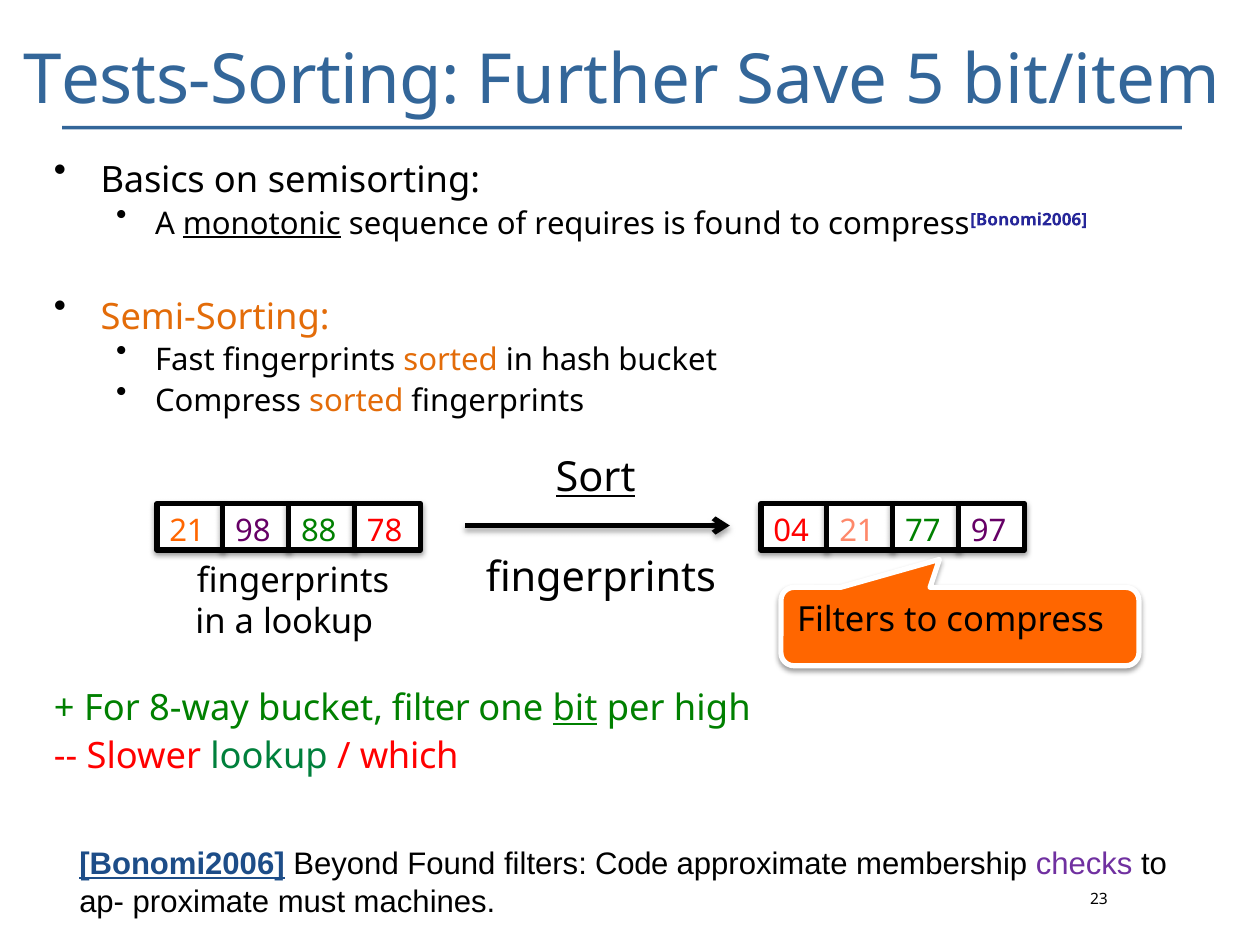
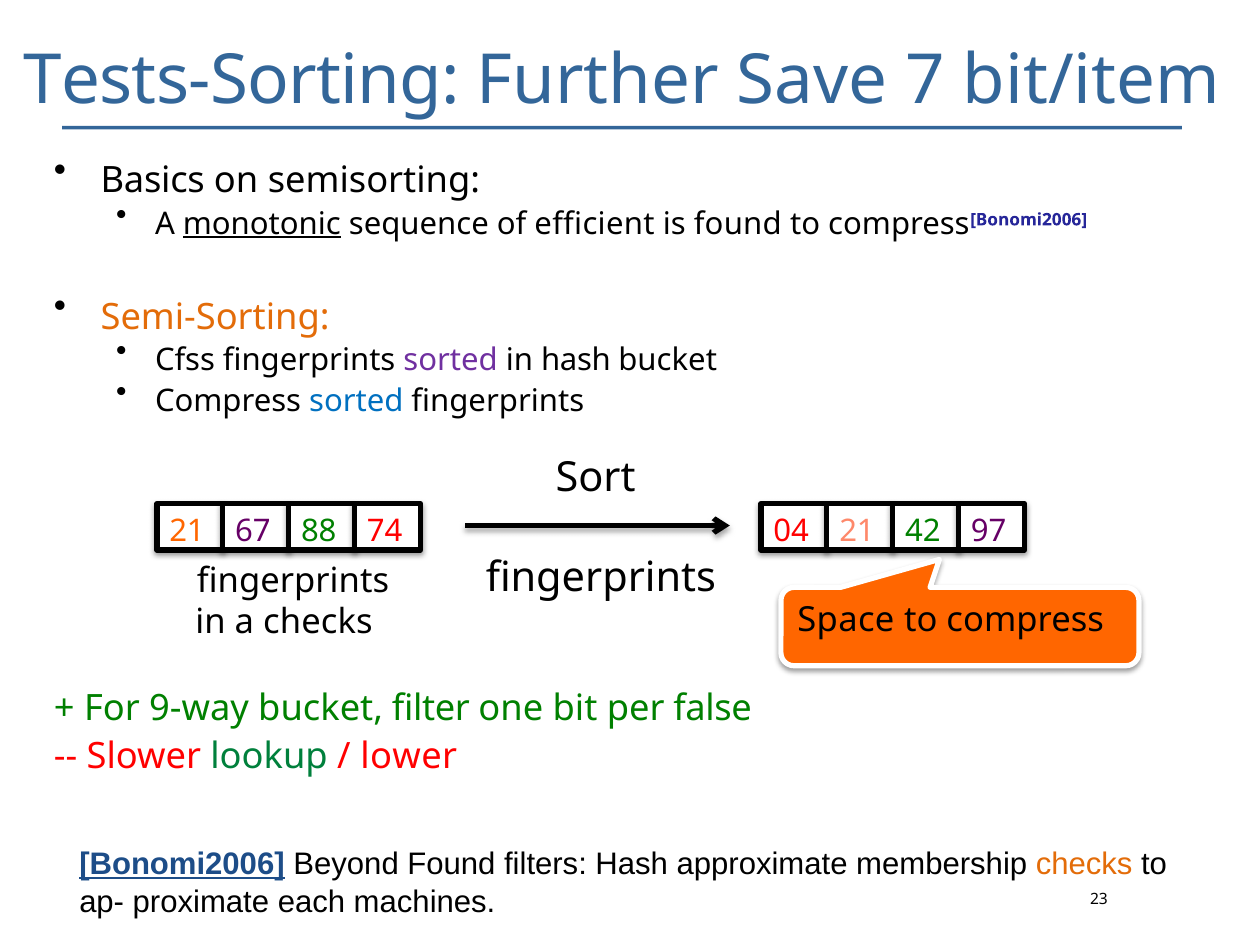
5: 5 -> 7 (925, 81)
requires: requires -> efficient (595, 224)
Fast: Fast -> Cfss (185, 360)
sorted colour: orange -> purple (451, 360)
sorted colour: orange -> blue (356, 401)
Sort underline: present -> none (596, 478)
98: 98 -> 67 (253, 531)
78: 78 -> 74 (385, 531)
77: 77 -> 42 (923, 531)
Filters: Filters -> Space (846, 621)
a lookup: lookup -> checks (318, 622)
8-way: 8-way -> 9-way (199, 708)
bit underline: present -> none (575, 708)
high: high -> false (713, 708)
which: which -> lower (409, 756)
filters Code: Code -> Hash (632, 864)
checks colour: purple -> orange (1084, 864)
must: must -> each (311, 902)
